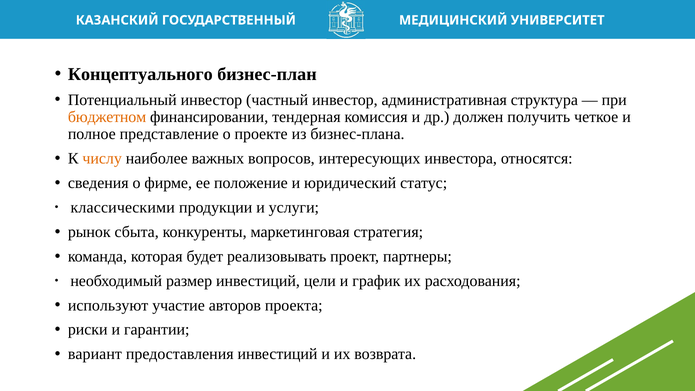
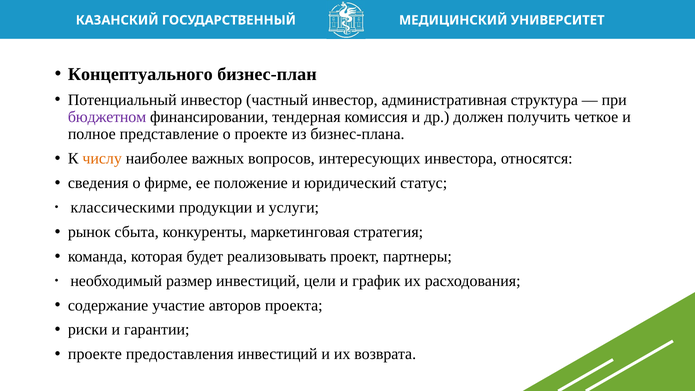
бюджетном colour: orange -> purple (107, 117)
используют: используют -> содержание (108, 305)
вариант: вариант -> проекте (95, 354)
